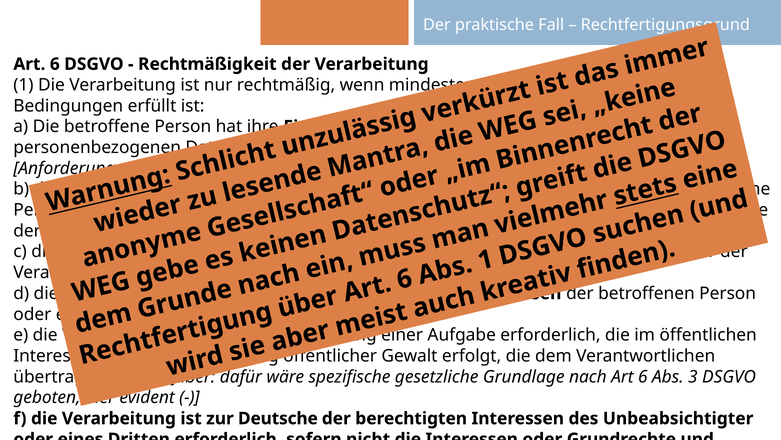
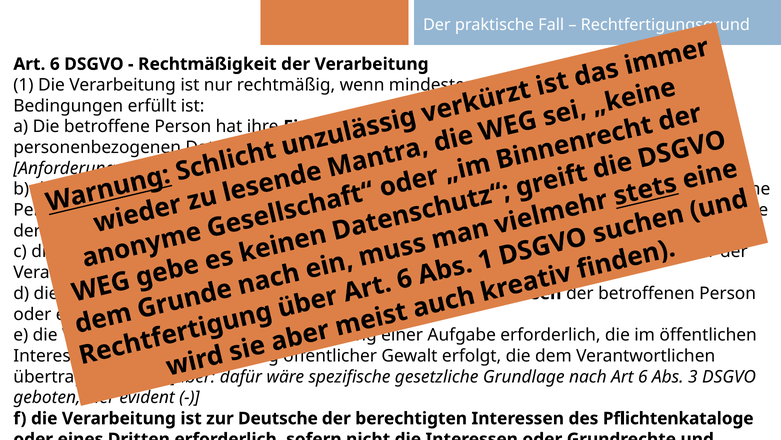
Unbeabsichtigter: Unbeabsichtigter -> Pflichtenkataloge (678, 418)
